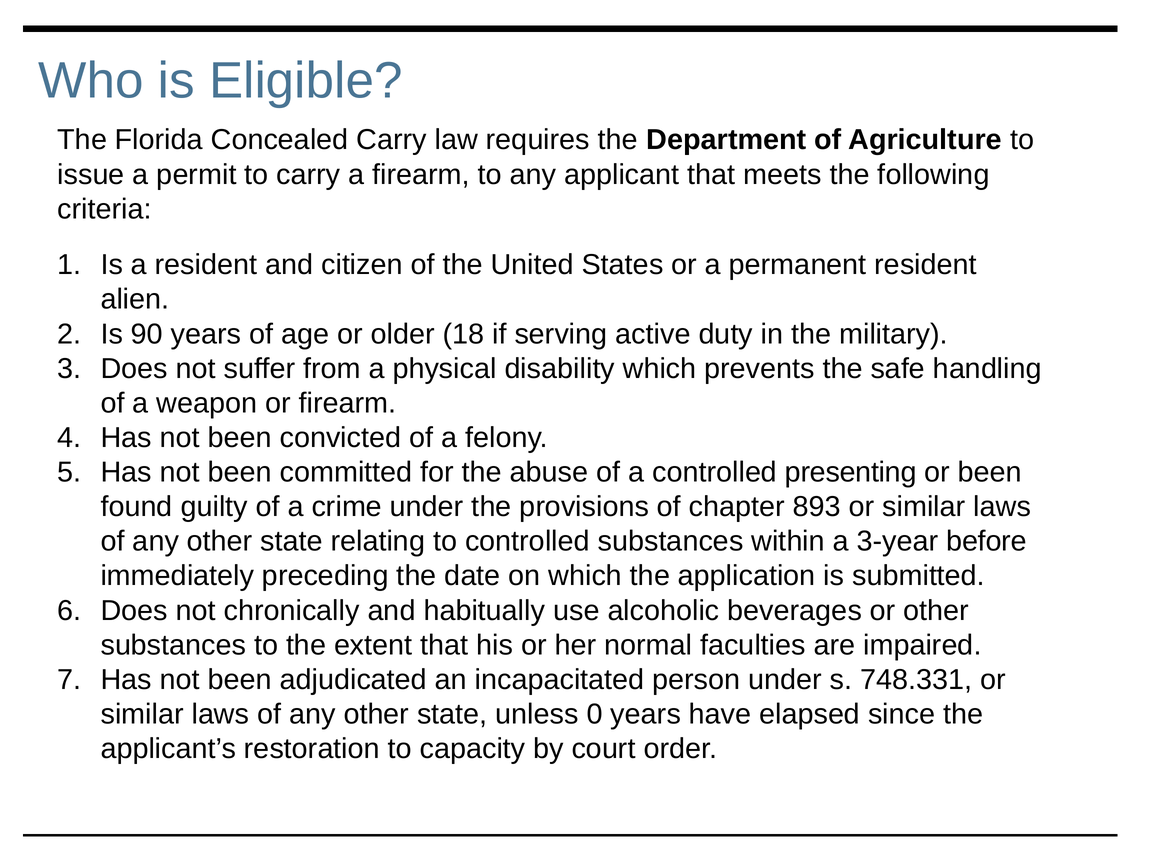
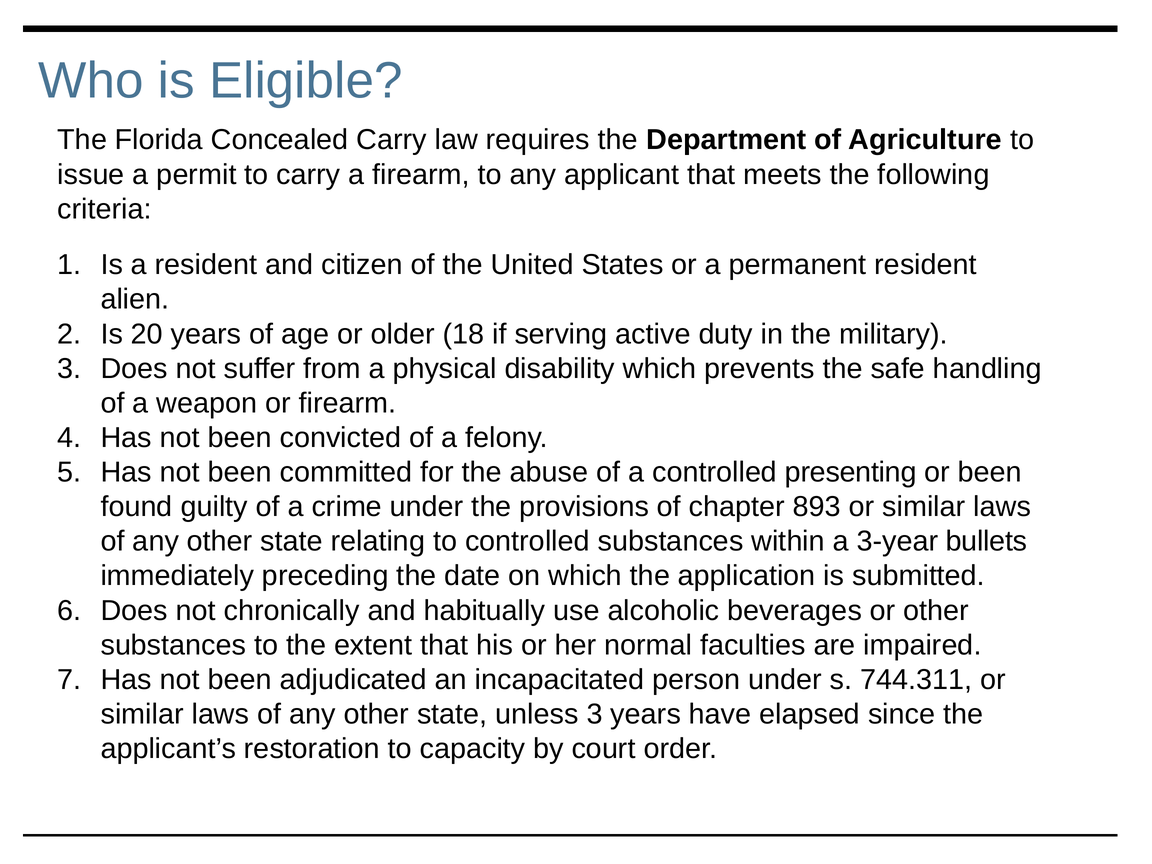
90: 90 -> 20 (147, 334)
before: before -> bullets (986, 541)
748.331: 748.331 -> 744.311 (916, 680)
unless 0: 0 -> 3 (595, 714)
